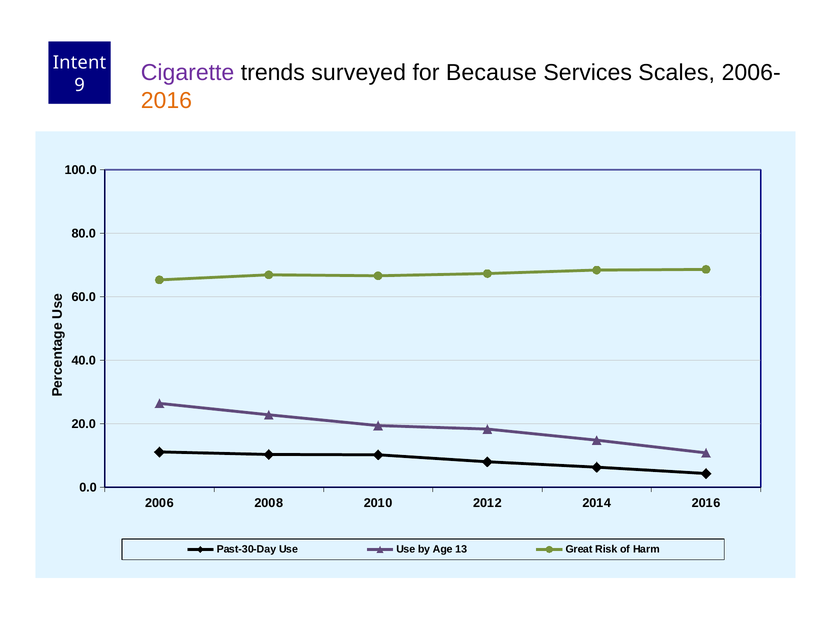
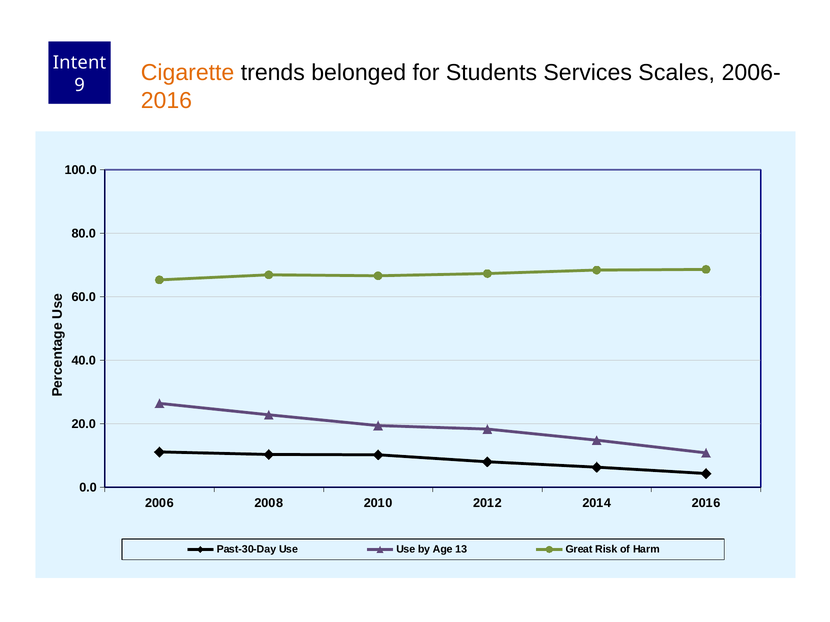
Cigarette colour: purple -> orange (188, 73)
surveyed: surveyed -> belonged (359, 73)
Because: Because -> Students (491, 73)
